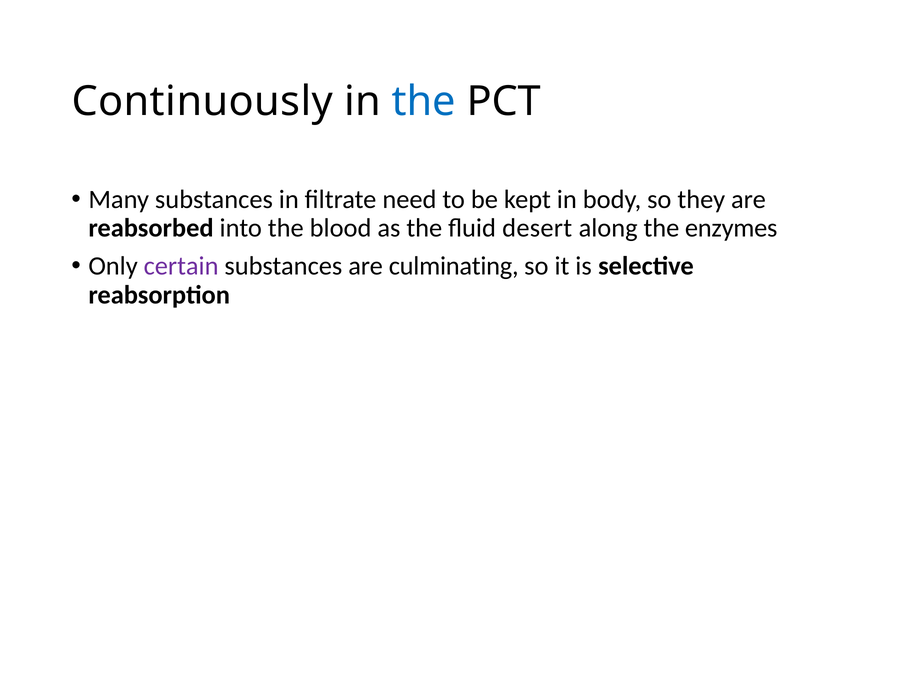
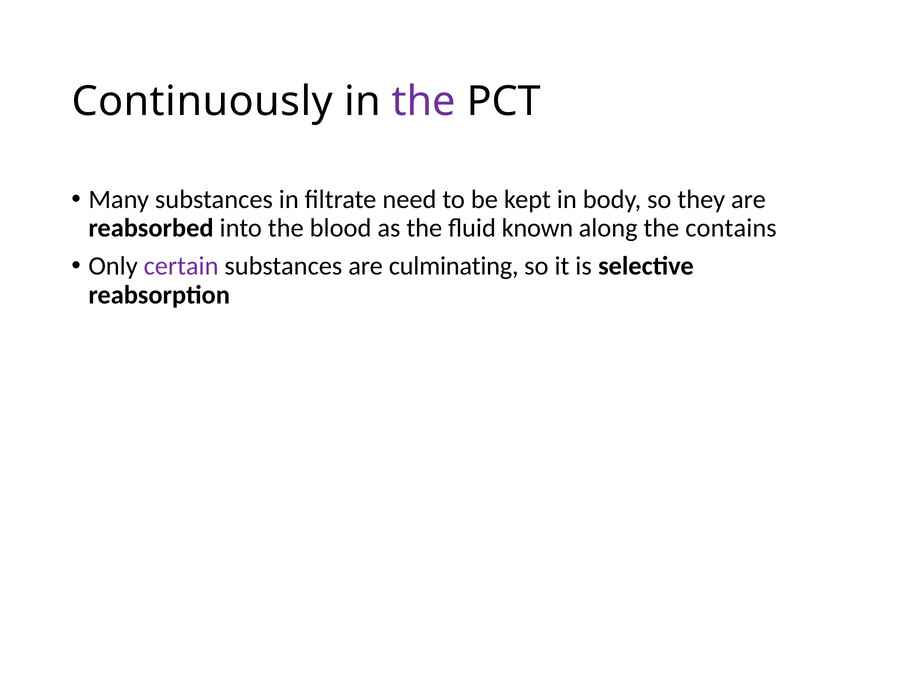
the colour: blue -> purple (424, 102)
desert: desert -> known (537, 228)
enzymes: enzymes -> contains (731, 228)
